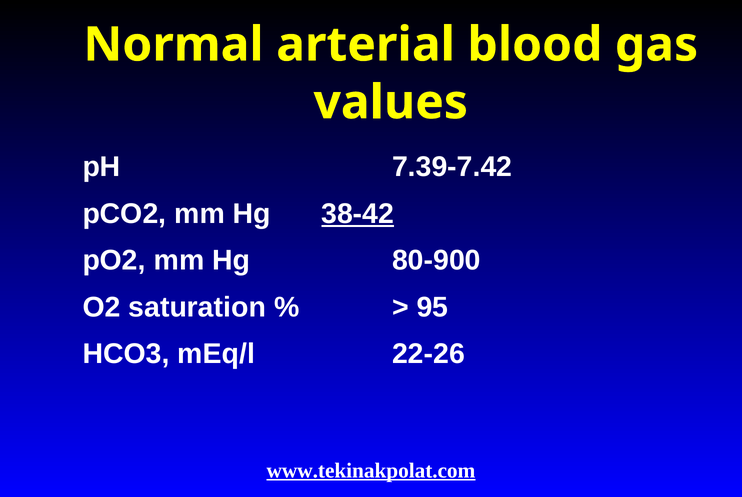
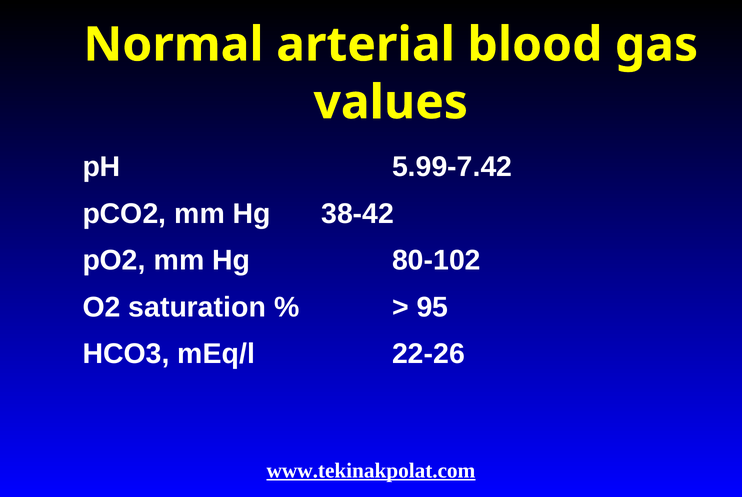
7.39-7.42: 7.39-7.42 -> 5.99-7.42 (452, 167)
38-42 underline: present -> none (358, 213)
80-900: 80-900 -> 80-102 (436, 260)
